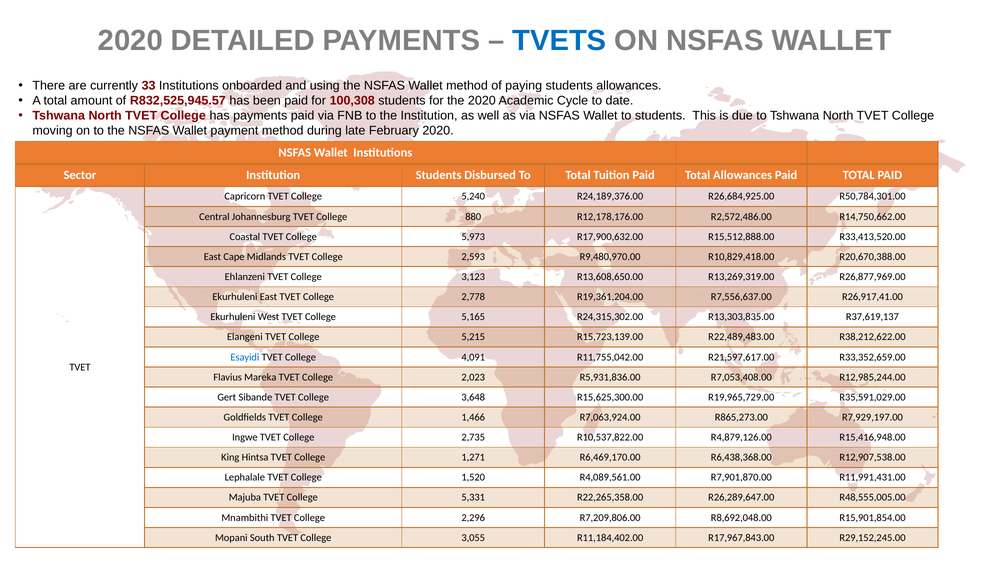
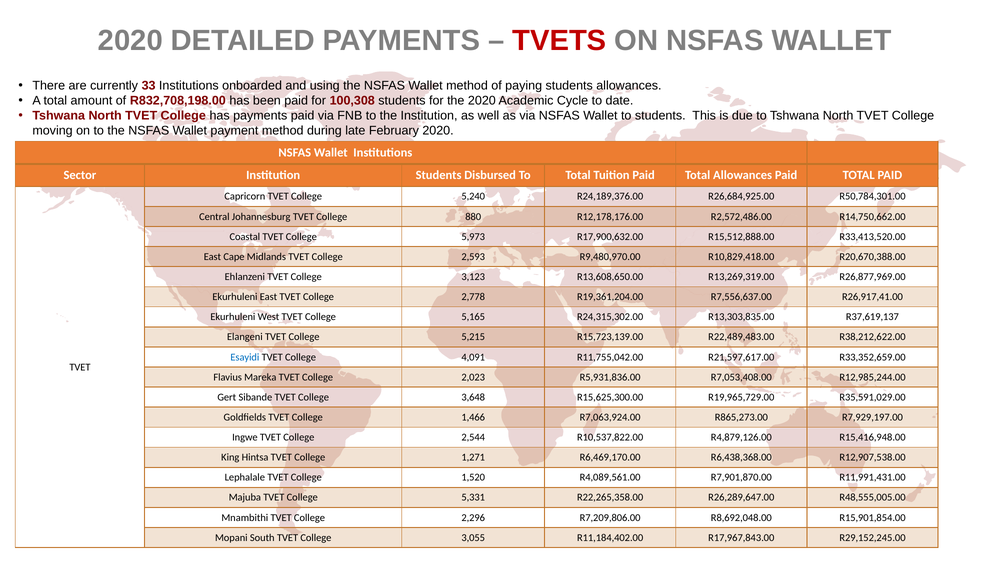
TVETS colour: blue -> red (559, 41)
R832,525,945.57: R832,525,945.57 -> R832,708,198.00 (178, 101)
2,735: 2,735 -> 2,544 (473, 438)
